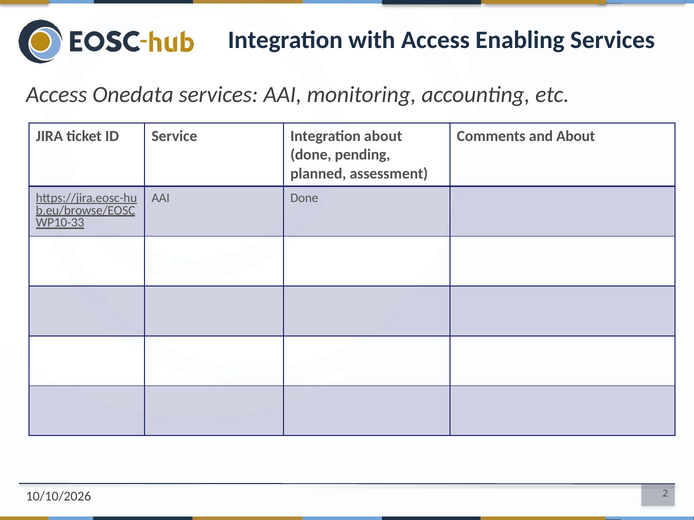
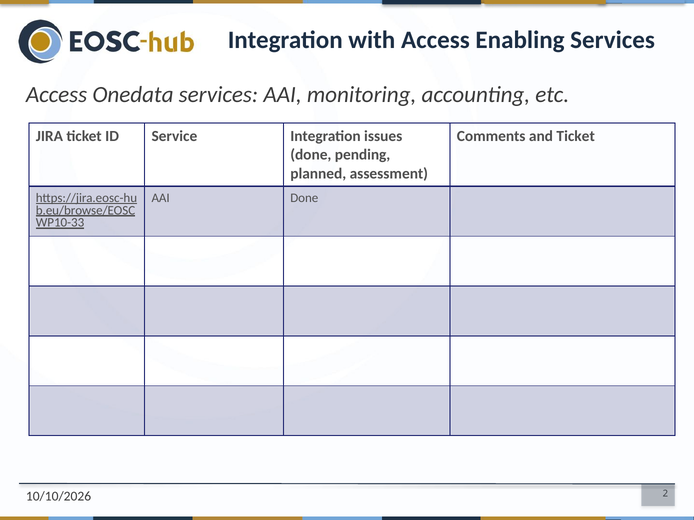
Integration about: about -> issues (383, 136)
and About: About -> Ticket (576, 136)
